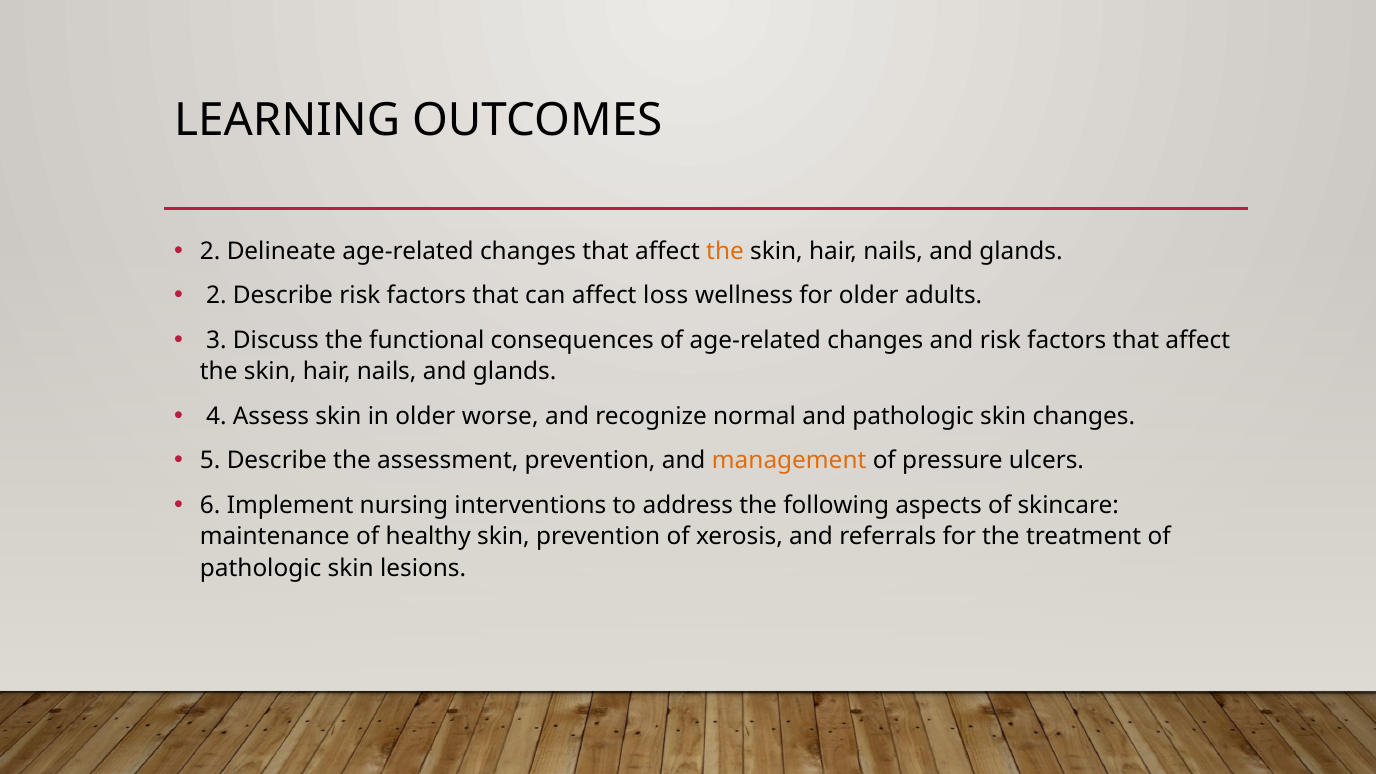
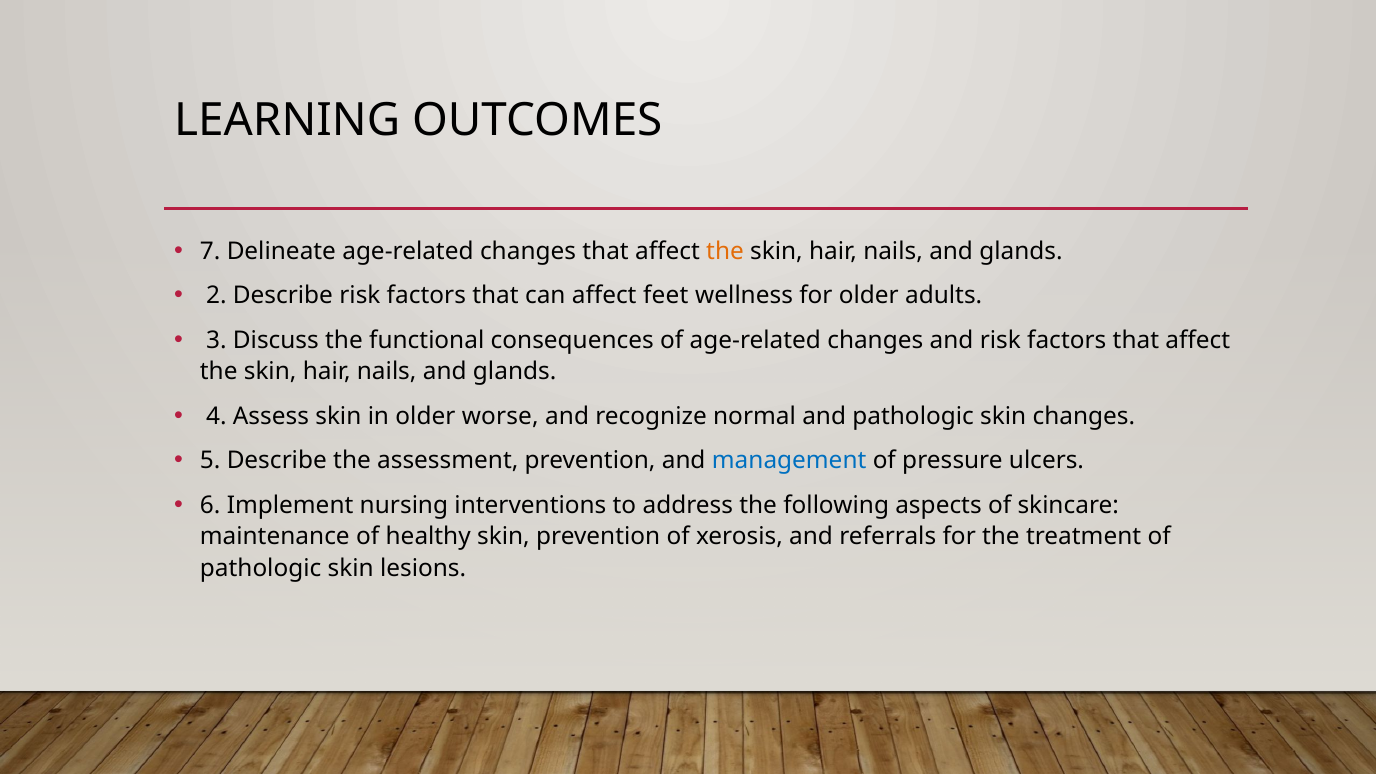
2: 2 -> 7 (210, 251)
loss: loss -> feet (666, 296)
management colour: orange -> blue (789, 461)
